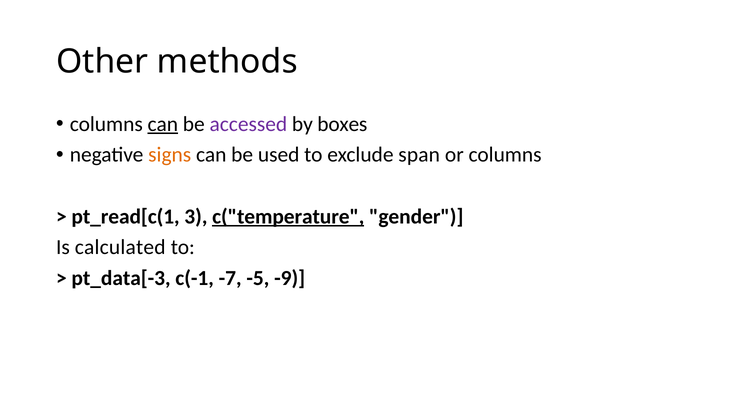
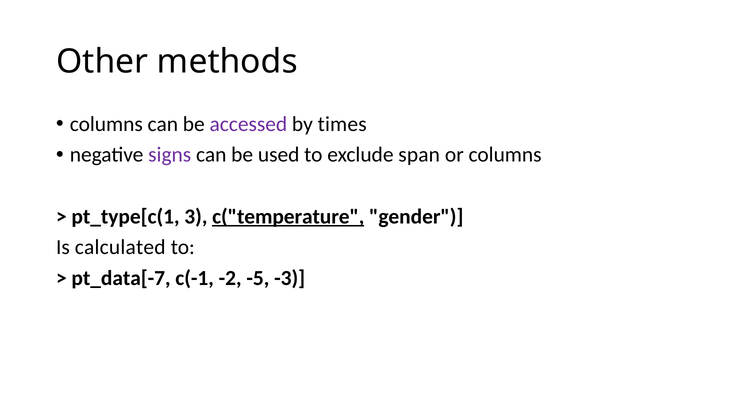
can underline: present -> none (163, 124)
boxes: boxes -> times (342, 124)
signs colour: orange -> purple (170, 155)
pt_read[c(1: pt_read[c(1 -> pt_type[c(1 (126, 217)
pt_data[-3: pt_data[-3 -> pt_data[-7 (121, 278)
-7: -7 -> -2 (230, 278)
-9: -9 -> -3 (290, 278)
